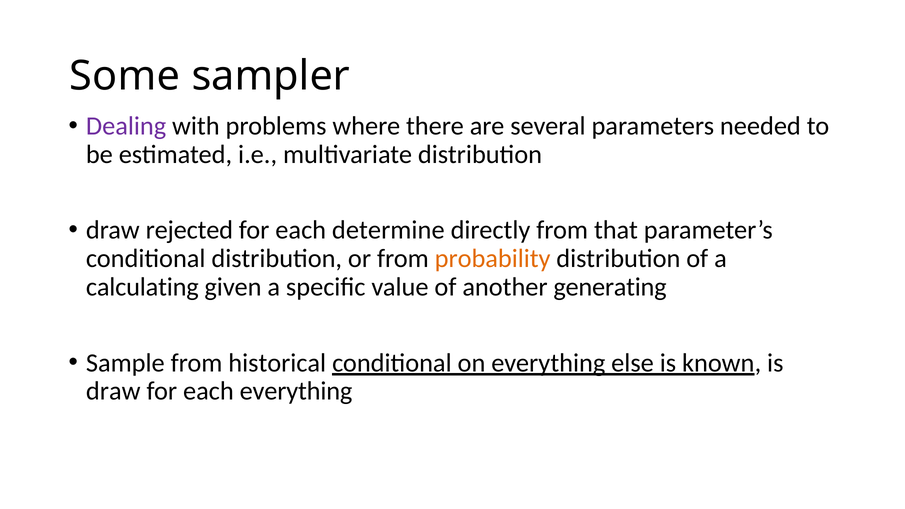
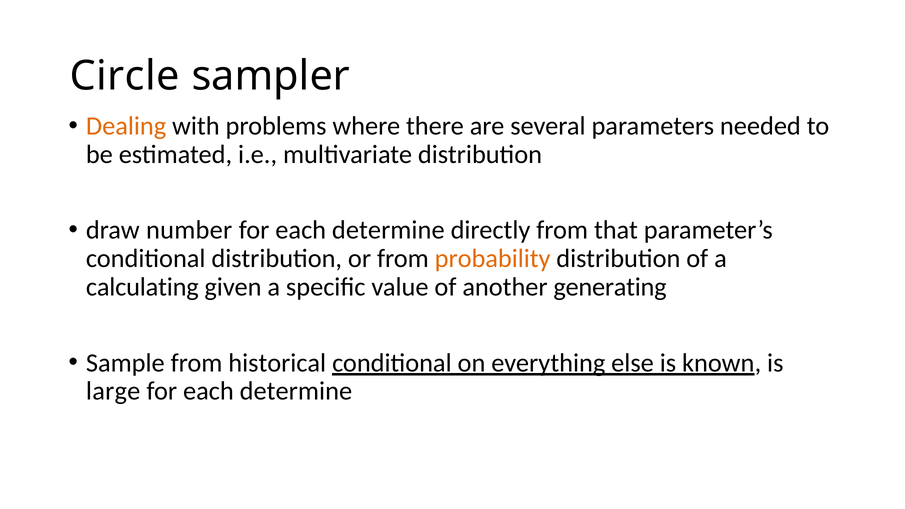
Some: Some -> Circle (125, 76)
Dealing colour: purple -> orange (126, 126)
rejected: rejected -> number (189, 230)
draw: draw -> large (113, 391)
everything: everything -> determine (296, 391)
